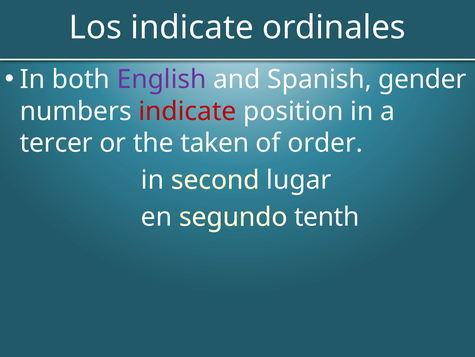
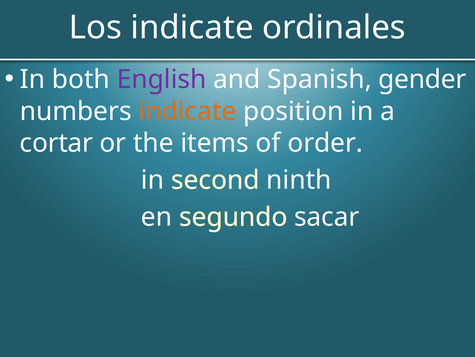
indicate colour: red -> orange (187, 111)
tercer: tercer -> cortar (56, 143)
taken: taken -> items (215, 143)
lugar: lugar -> ninth (299, 180)
tenth: tenth -> sacar (327, 217)
